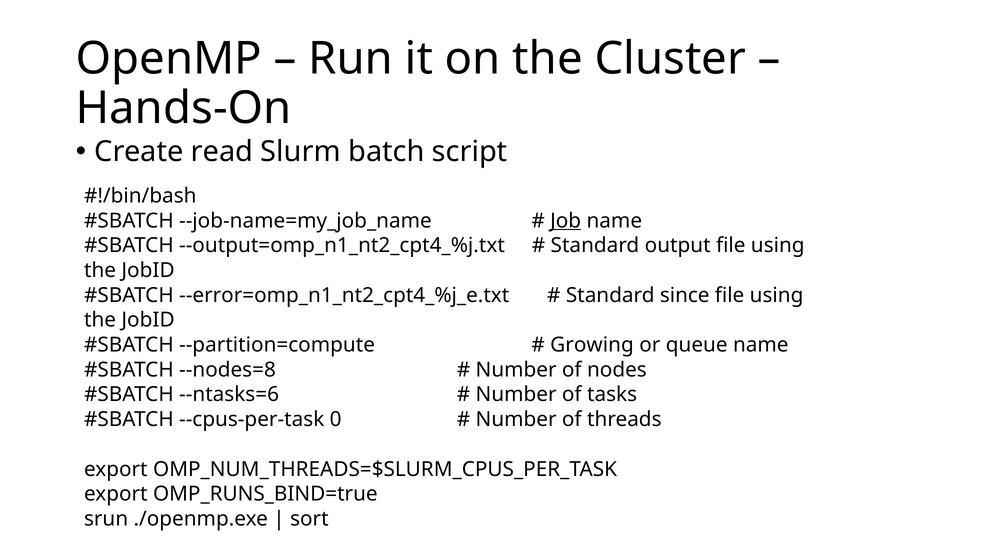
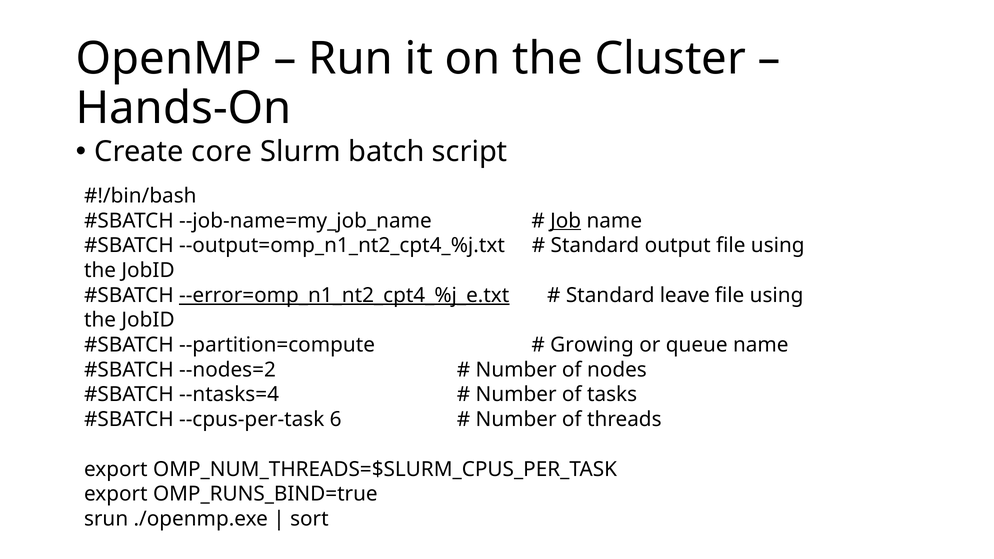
read: read -> core (222, 152)
--error=omp_n1_nt2_cpt4_%j_e.txt underline: none -> present (344, 295)
since: since -> leave (685, 295)
--nodes=8: --nodes=8 -> --nodes=2 (228, 370)
--ntasks=6: --ntasks=6 -> --ntasks=4 (229, 395)
0: 0 -> 6 (336, 420)
